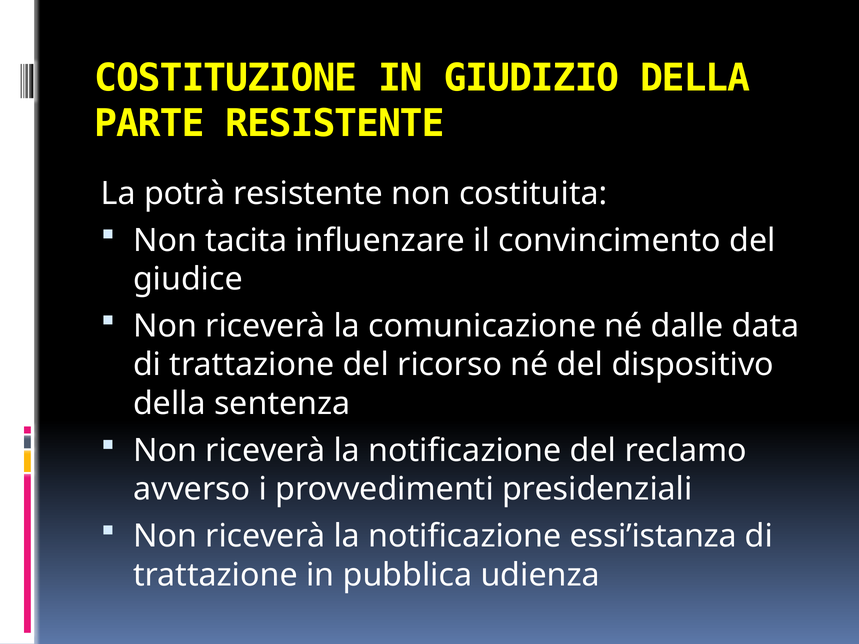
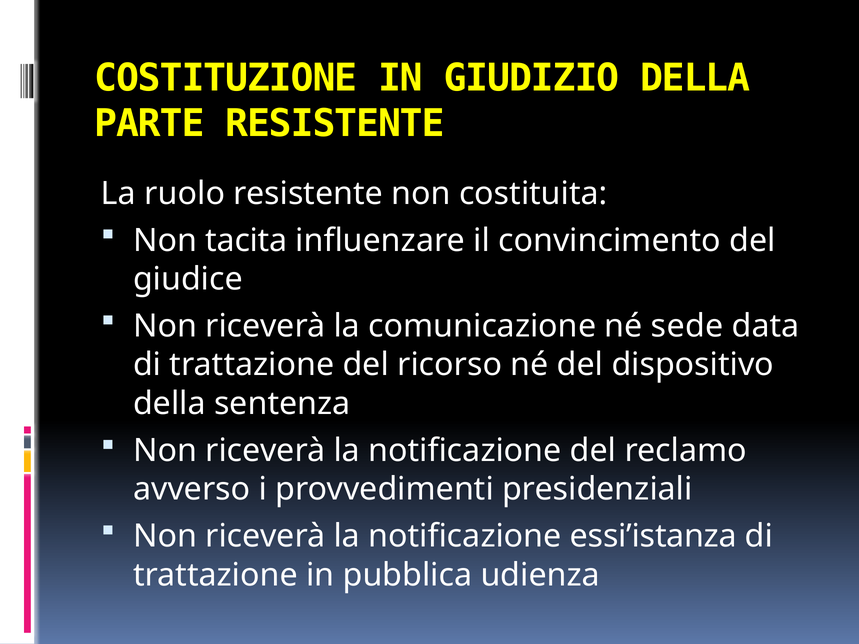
potrà: potrà -> ruolo (185, 194)
dalle: dalle -> sede (687, 326)
